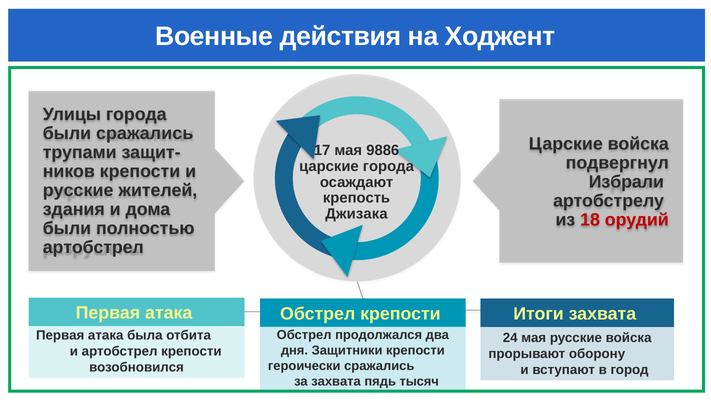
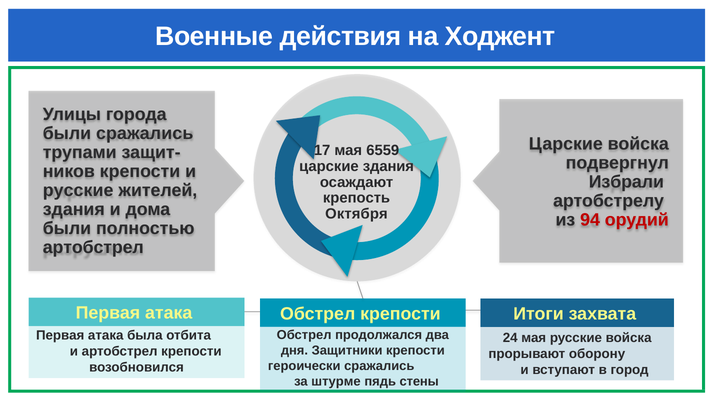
9886: 9886 -> 6559 (383, 150)
царские города: города -> здания (388, 166)
Джизака: Джизака -> Октября (356, 214)
18: 18 -> 94 (590, 220)
за захвата: захвата -> штурме (336, 381)
тысяч: тысяч -> стены (419, 381)
